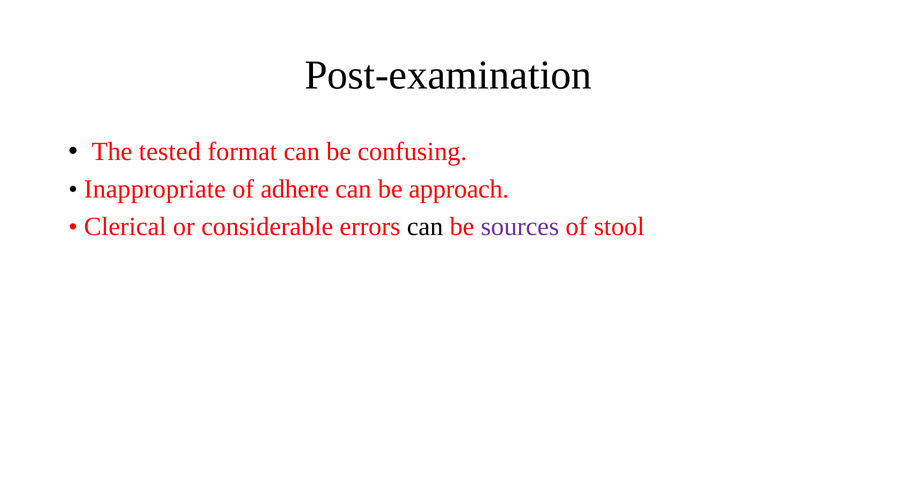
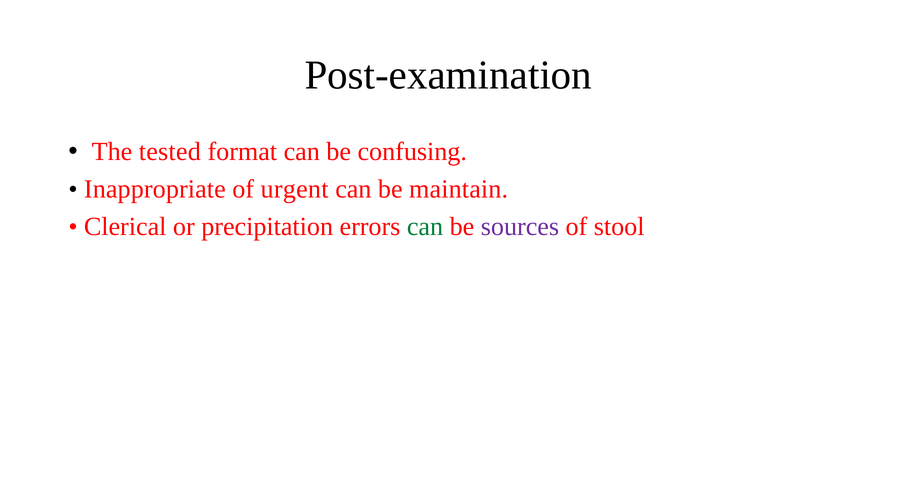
adhere: adhere -> urgent (295, 189)
approach: approach -> maintain (459, 189)
considerable: considerable -> precipitation (267, 227)
can colour: black -> green (425, 227)
